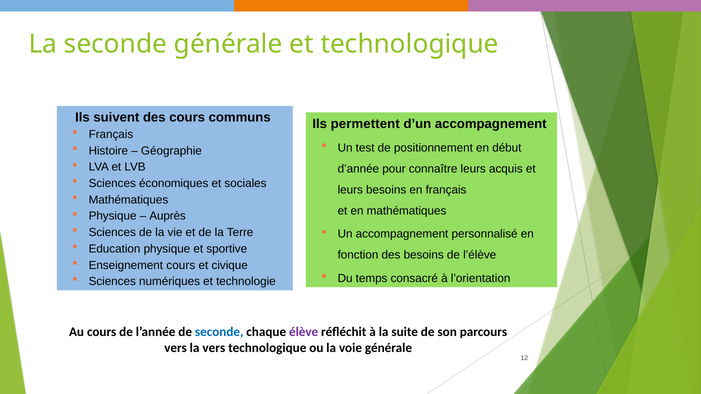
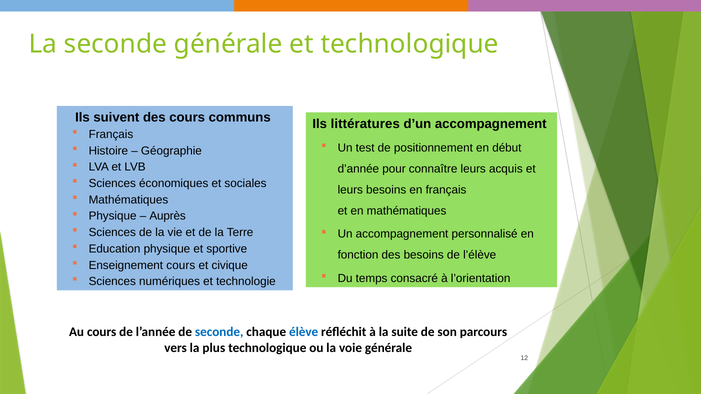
permettent: permettent -> littératures (365, 124)
élève colour: purple -> blue (304, 332)
la vers: vers -> plus (214, 348)
